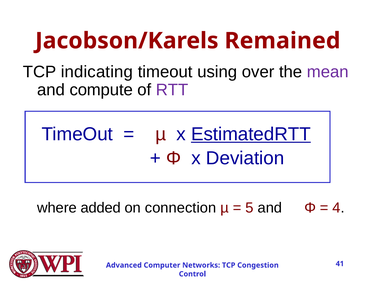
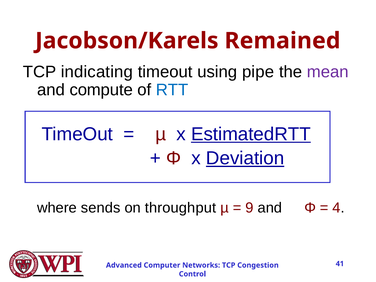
over: over -> pipe (258, 72)
RTT colour: purple -> blue (172, 90)
Deviation underline: none -> present (245, 158)
added: added -> sends (101, 208)
connection: connection -> throughput (181, 208)
5: 5 -> 9 (250, 208)
